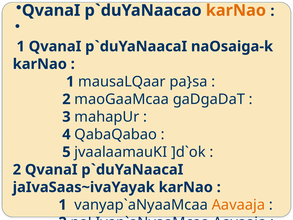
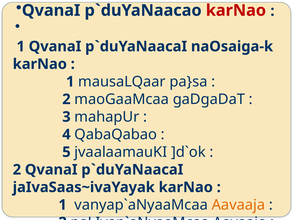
karNao colour: orange -> red (236, 10)
